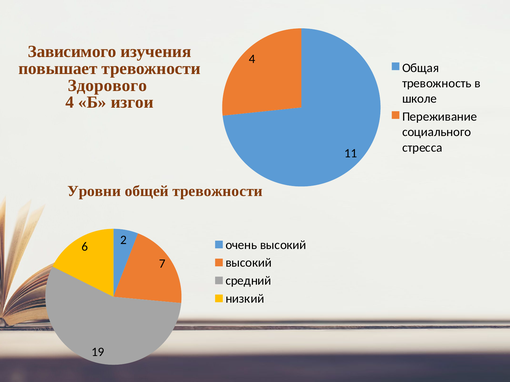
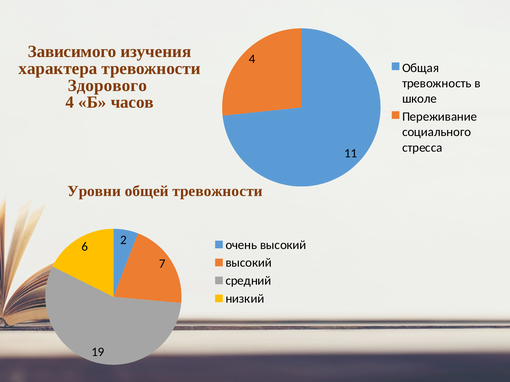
повышает: повышает -> характера (58, 69)
изгои: изгои -> часов (132, 103)
